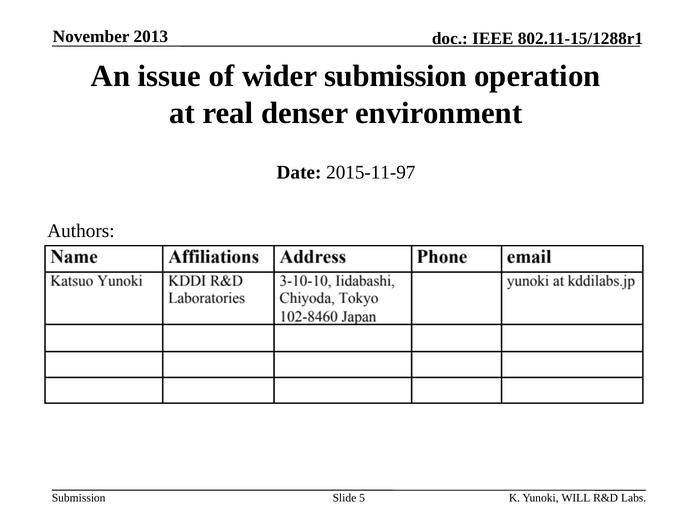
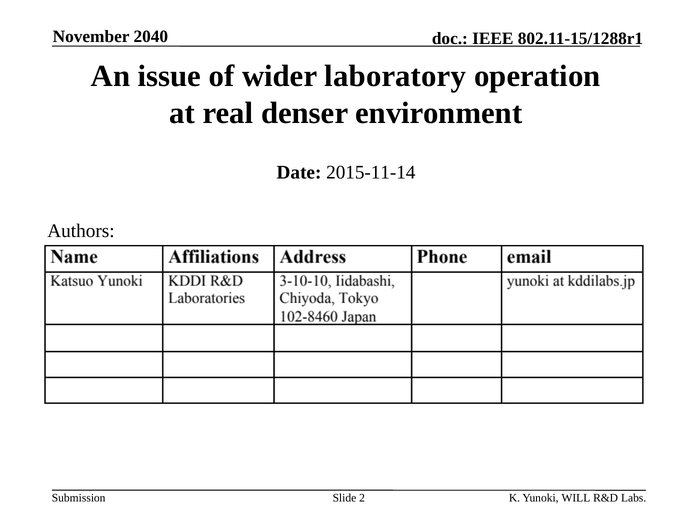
2013: 2013 -> 2040 (151, 37)
wider submission: submission -> laboratory (395, 76)
2015-11-97: 2015-11-97 -> 2015-11-14 (371, 172)
5: 5 -> 2 (362, 498)
